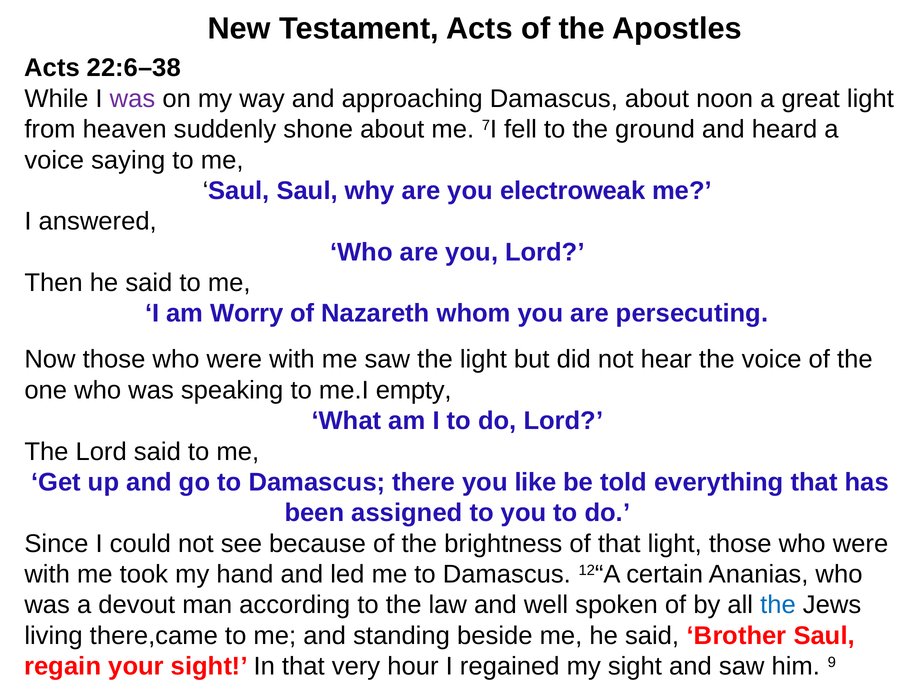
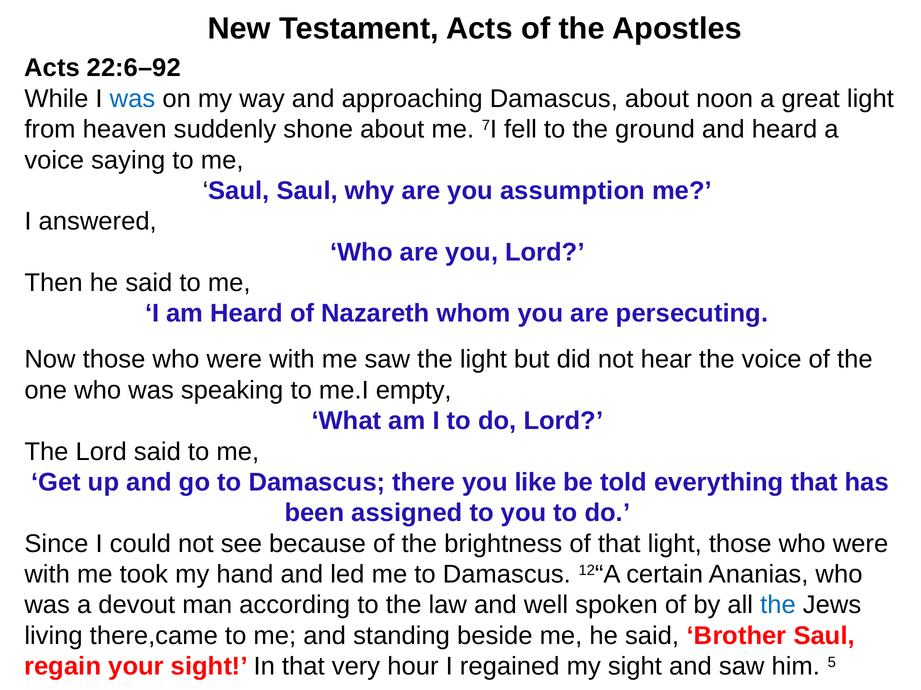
22:6–38: 22:6–38 -> 22:6–92 (134, 68)
was colour: purple -> blue (132, 99)
electroweak: electroweak -> assumption (573, 191)
am Worry: Worry -> Heard (247, 314)
9: 9 -> 5 (832, 663)
